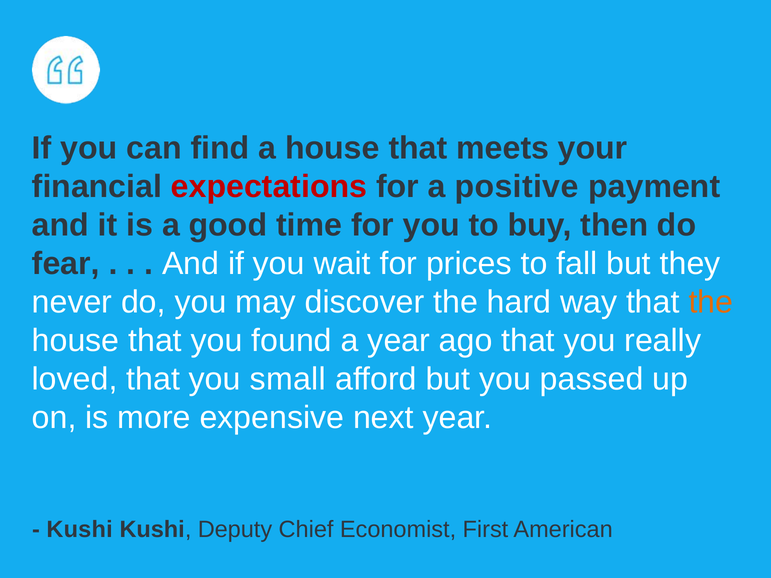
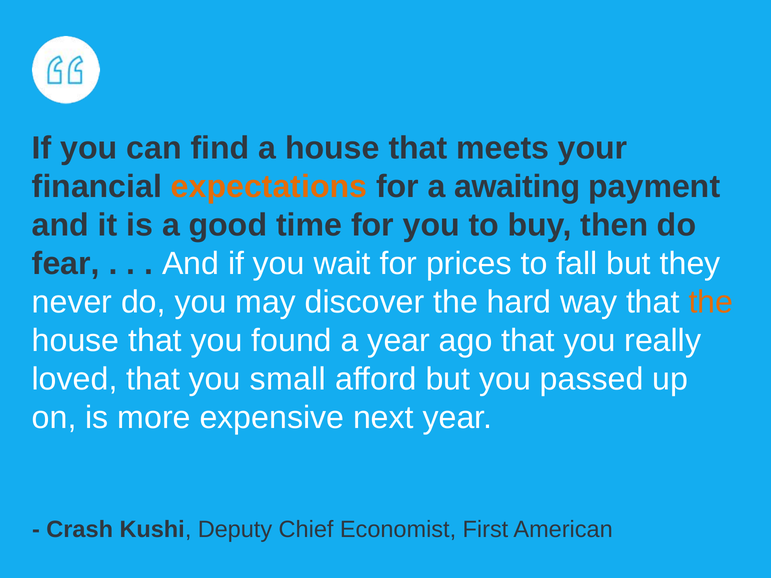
expectations colour: red -> orange (269, 187)
positive: positive -> awaiting (517, 187)
Kushi: Kushi -> Crash (80, 530)
